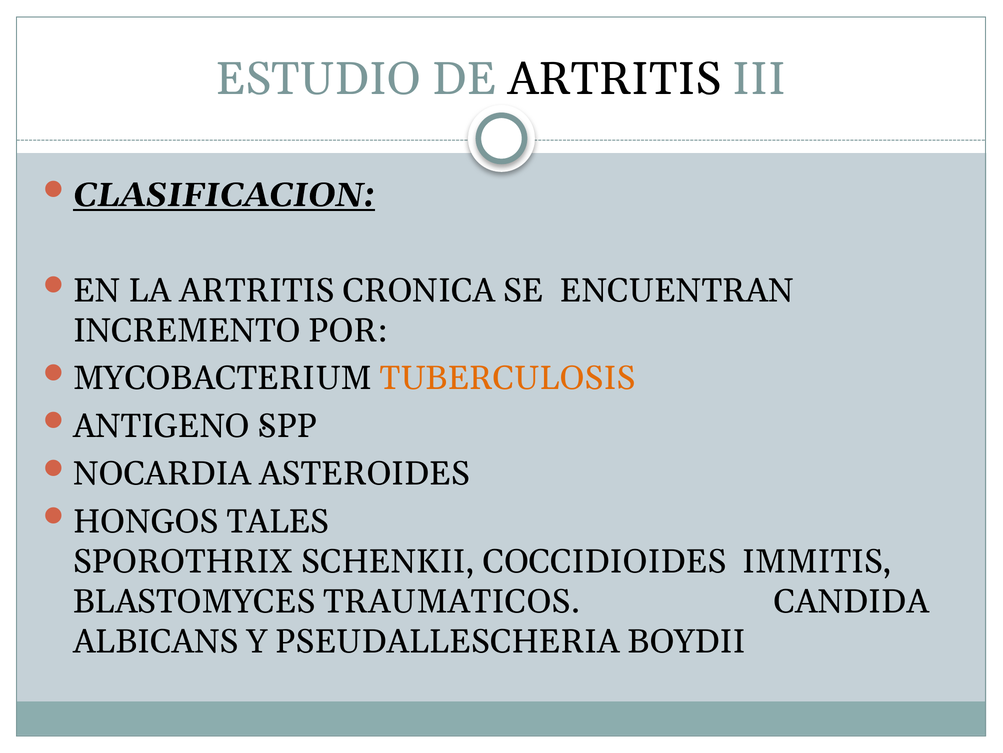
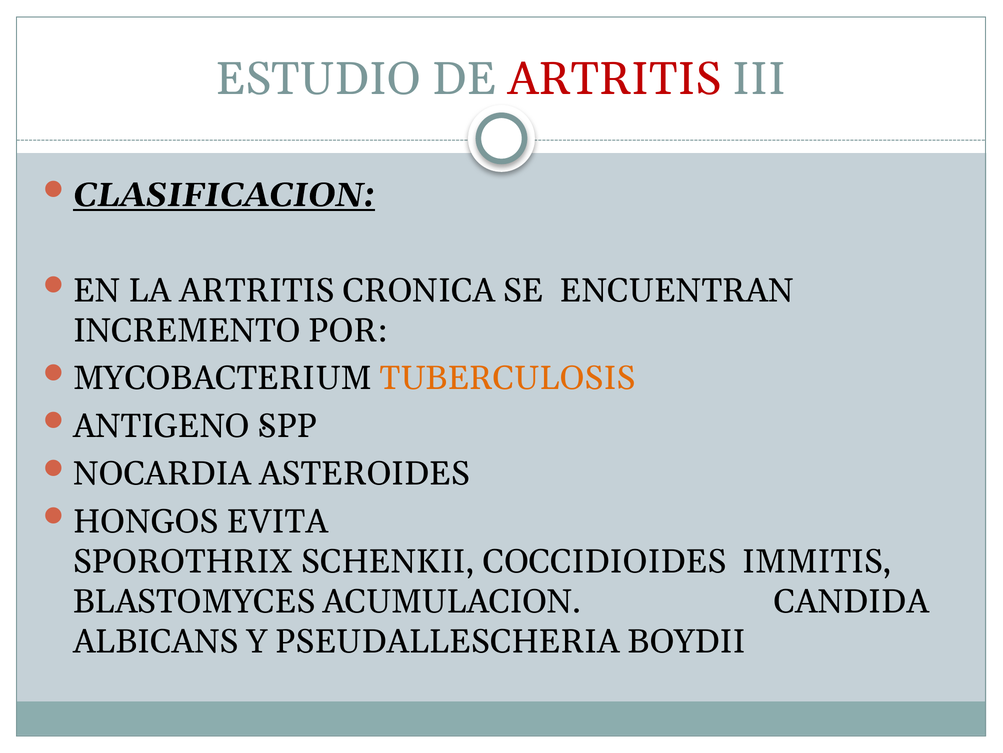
ARTRITIS colour: black -> red (615, 79)
TALES: TALES -> EVITA (278, 521)
TRAUMATICOS: TRAUMATICOS -> ACUMULACION (452, 601)
